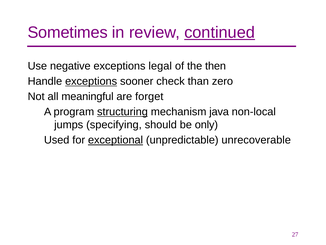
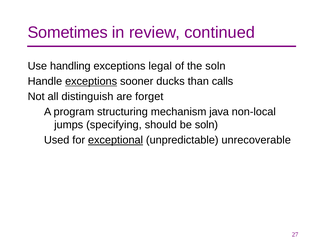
continued underline: present -> none (220, 32)
negative: negative -> handling (70, 66)
the then: then -> soln (215, 66)
check: check -> ducks (171, 81)
zero: zero -> calls (223, 81)
meaningful: meaningful -> distinguish (87, 96)
structuring underline: present -> none (122, 112)
be only: only -> soln (206, 125)
